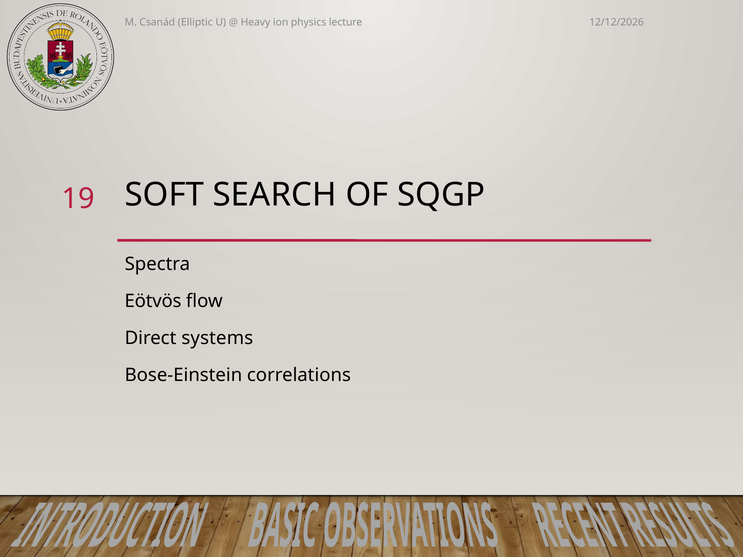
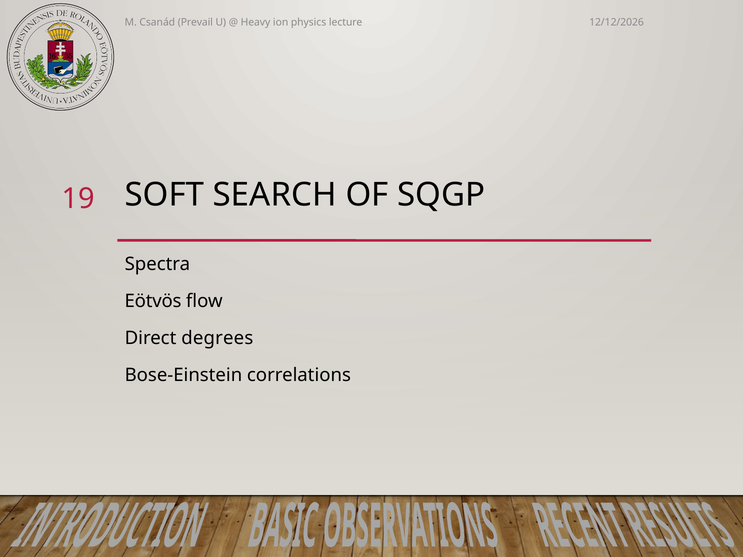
Elliptic: Elliptic -> Prevail (195, 22)
systems: systems -> degrees (217, 338)
